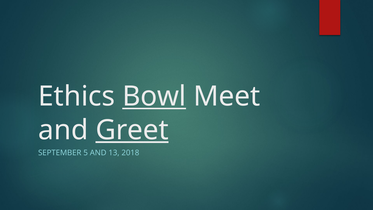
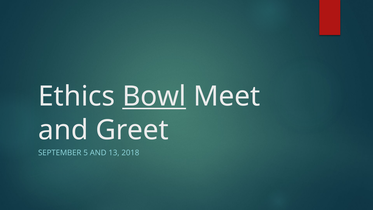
Greet underline: present -> none (132, 130)
